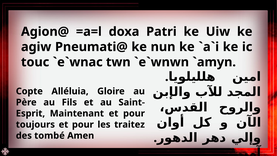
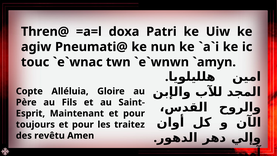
Agion@: Agion@ -> Thren@ (45, 32)
tombé: tombé -> revêtu (50, 135)
